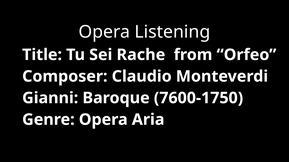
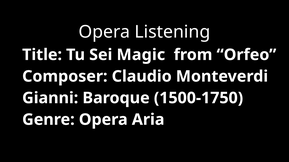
Rache: Rache -> Magic (141, 55)
7600-1750: 7600-1750 -> 1500-1750 (199, 98)
